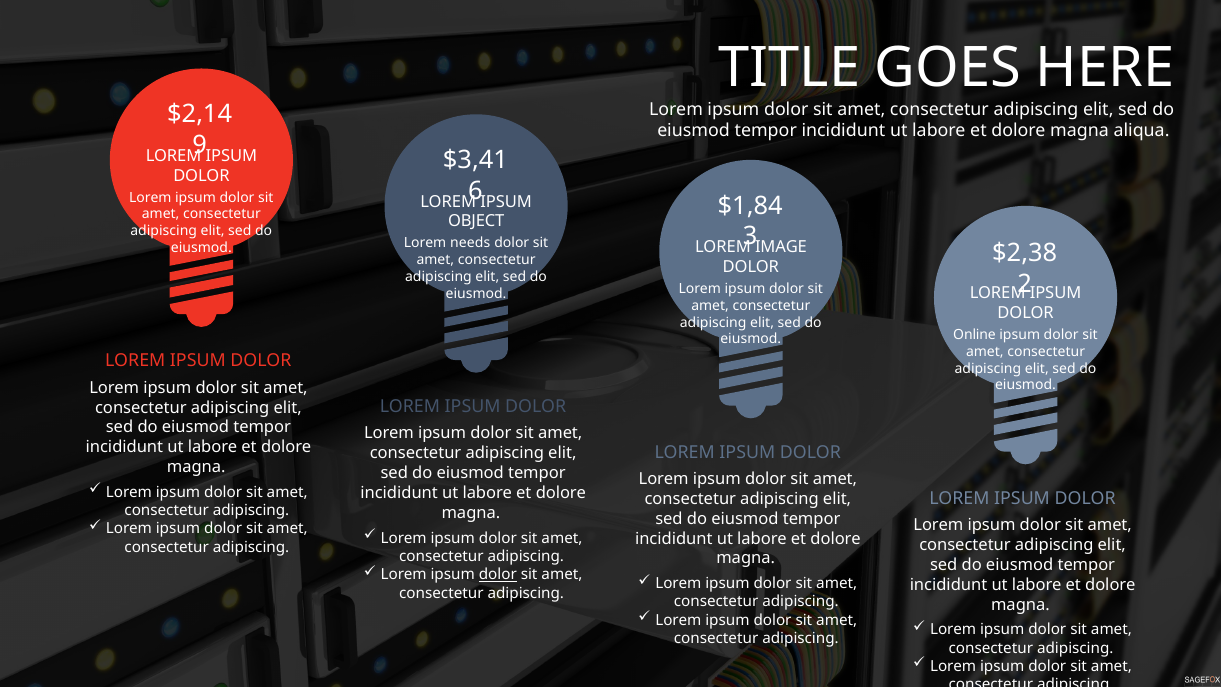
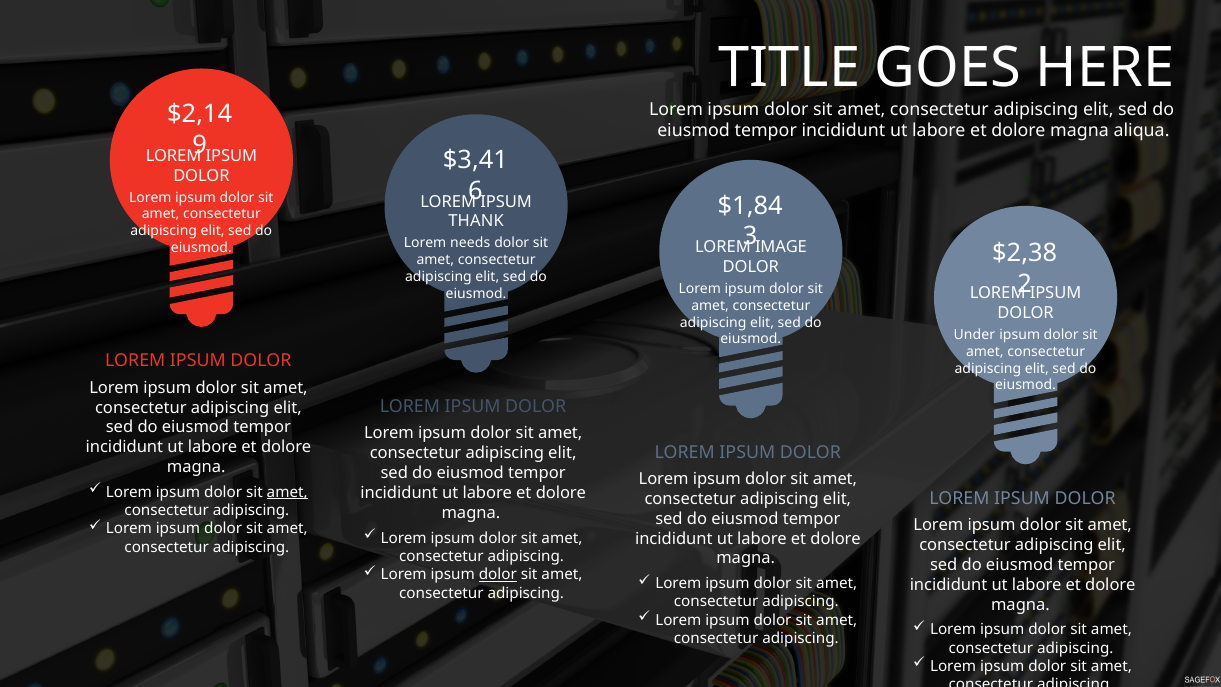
OBJECT: OBJECT -> THANK (476, 221)
Online: Online -> Under (974, 335)
amet underline: none -> present (287, 492)
